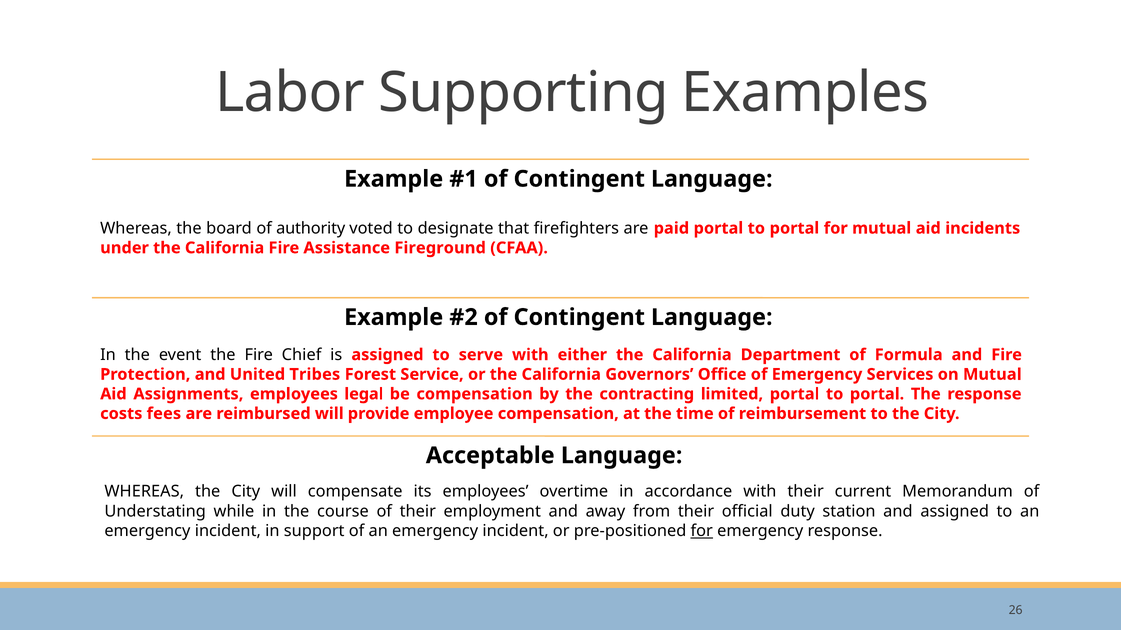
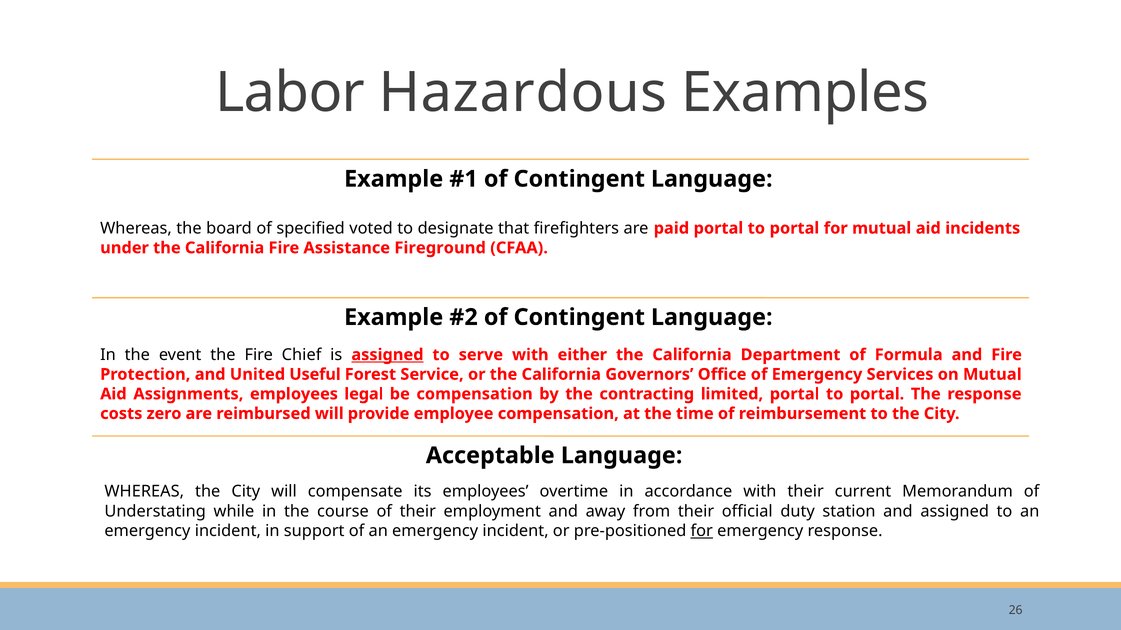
Supporting: Supporting -> Hazardous (523, 93)
authority: authority -> specified (311, 228)
assigned underline: none -> present (387, 355)
Tribes: Tribes -> Useful (315, 375)
fees: fees -> zero (164, 414)
